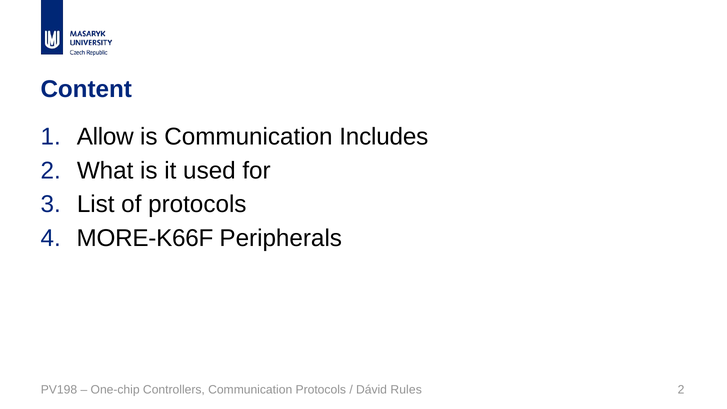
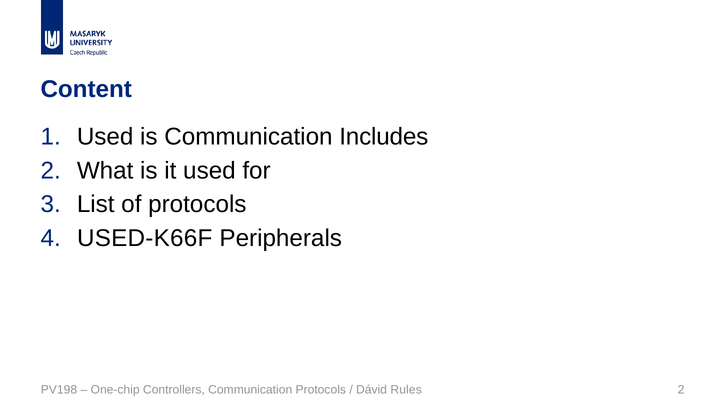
Allow: Allow -> Used (105, 137)
MORE-K66F: MORE-K66F -> USED-K66F (145, 238)
